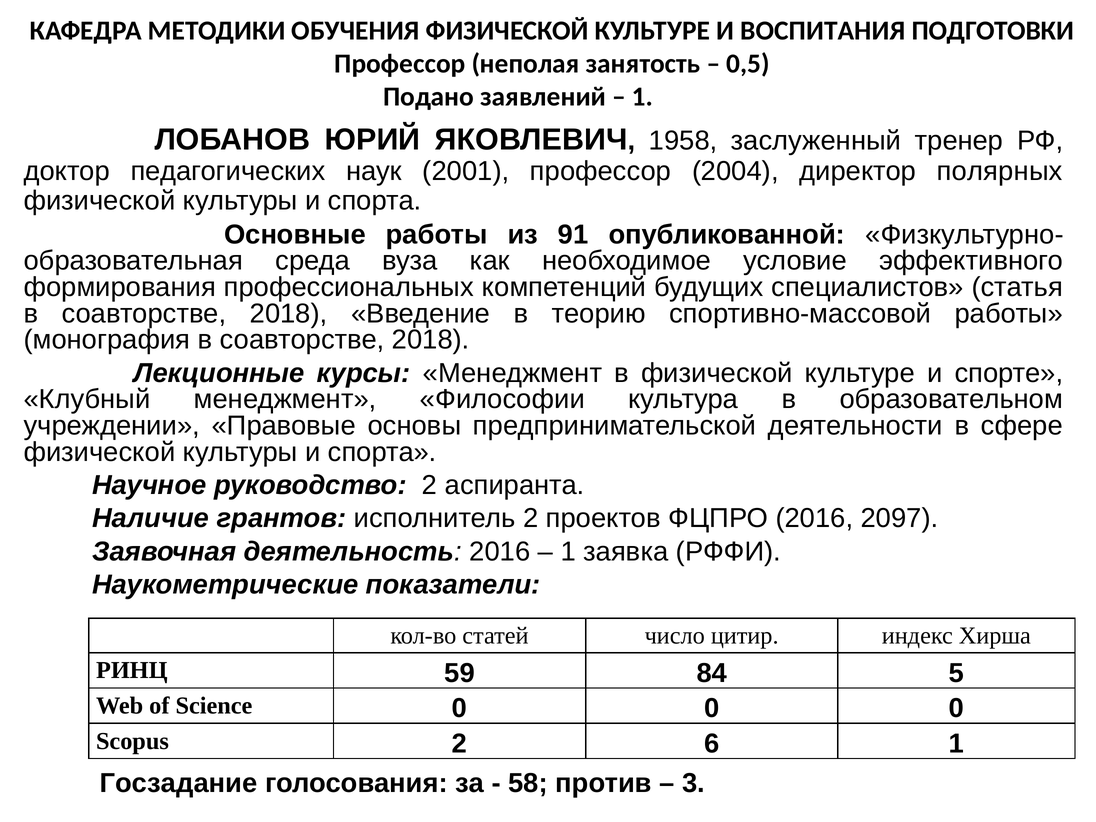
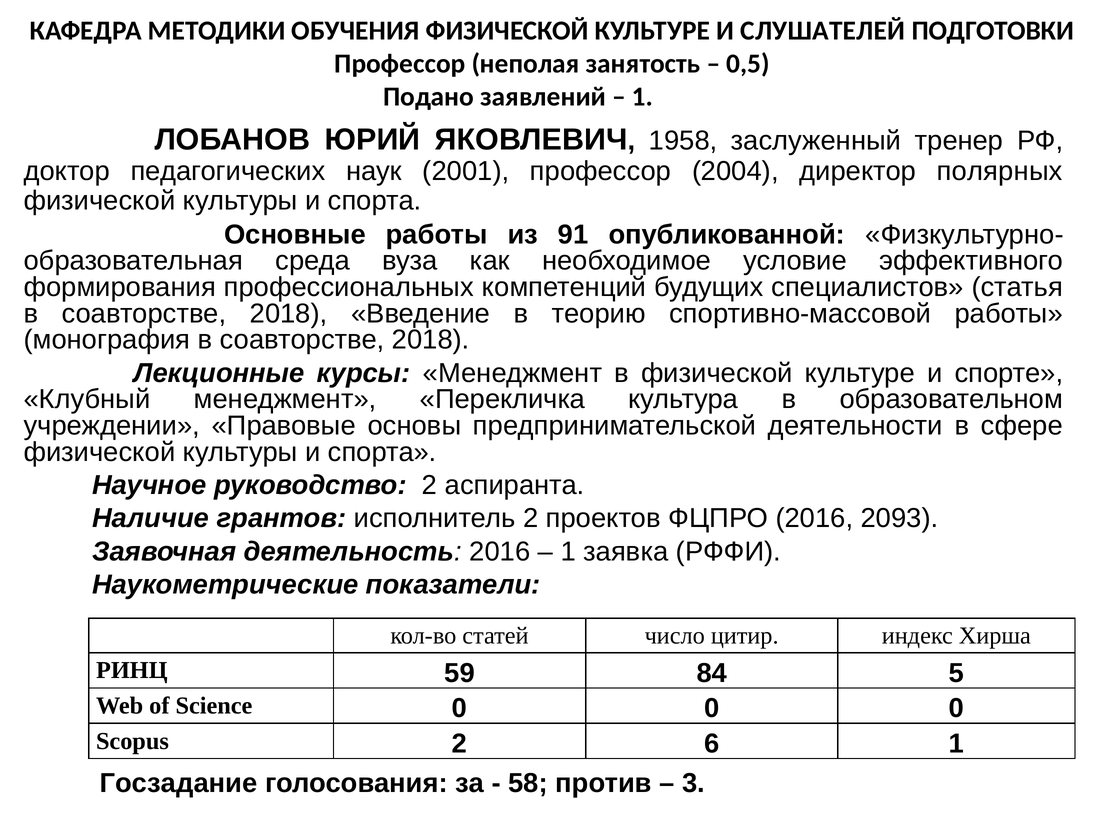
ВОСПИТАНИЯ: ВОСПИТАНИЯ -> СЛУШАТЕЛЕЙ (823, 31)
Философии: Философии -> Перекличка (502, 399)
2097: 2097 -> 2093 (900, 518)
